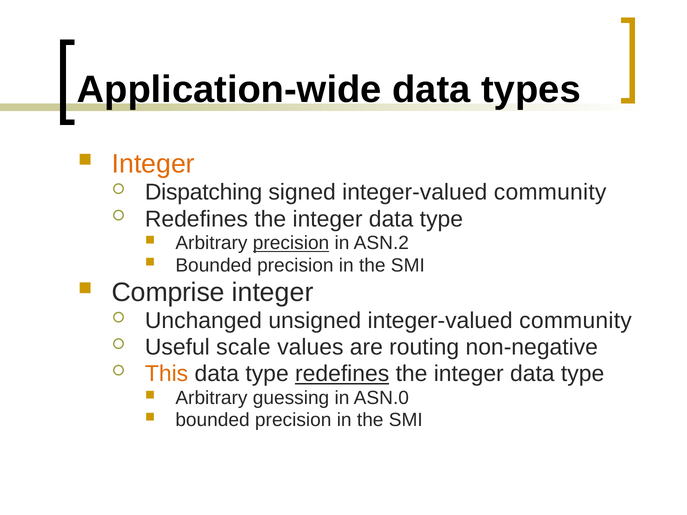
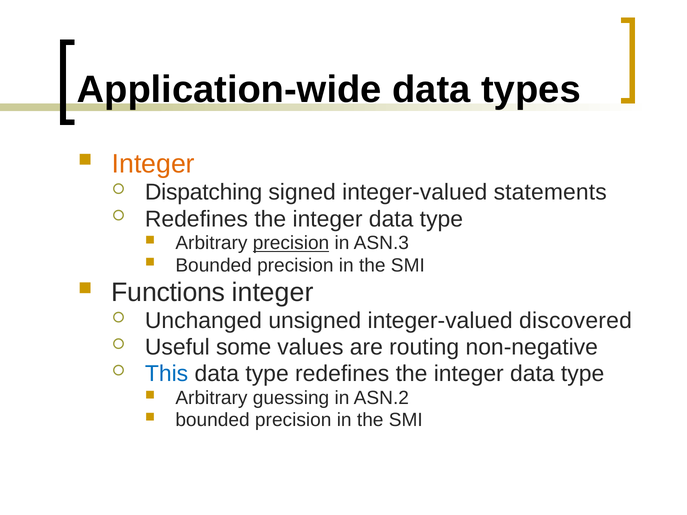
signed integer-valued community: community -> statements (550, 193)
ASN.2: ASN.2 -> ASN.3 (381, 243)
Comprise: Comprise -> Functions (168, 292)
unsigned integer-valued community: community -> discovered (576, 321)
scale: scale -> some (244, 348)
This colour: orange -> blue (167, 374)
redefines underline: present -> none (342, 374)
ASN.0: ASN.0 -> ASN.2 (381, 398)
